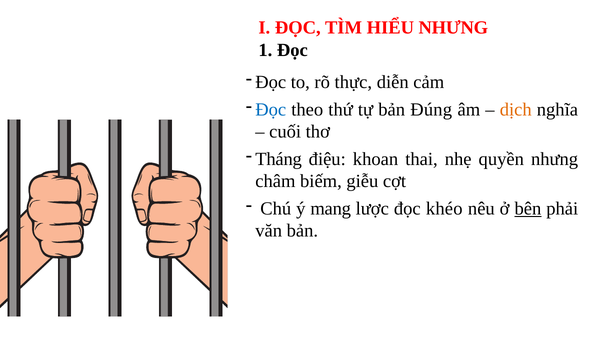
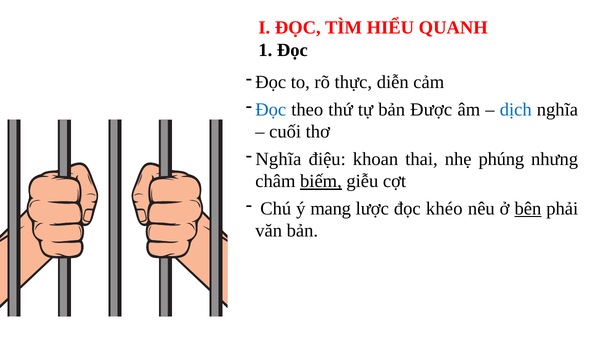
HIỂU NHƯNG: NHƯNG -> QUANH (453, 28)
Đúng: Đúng -> Được (431, 110)
dịch colour: orange -> blue (516, 110)
Tháng: Tháng -> Nghĩa (278, 159)
quyền: quyền -> phúng (501, 159)
biếm underline: none -> present (321, 182)
